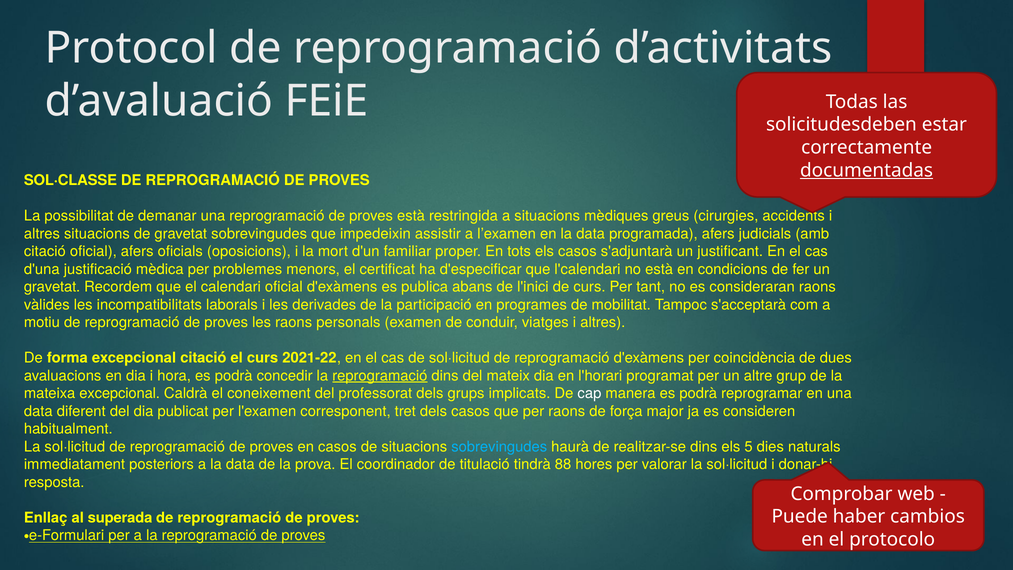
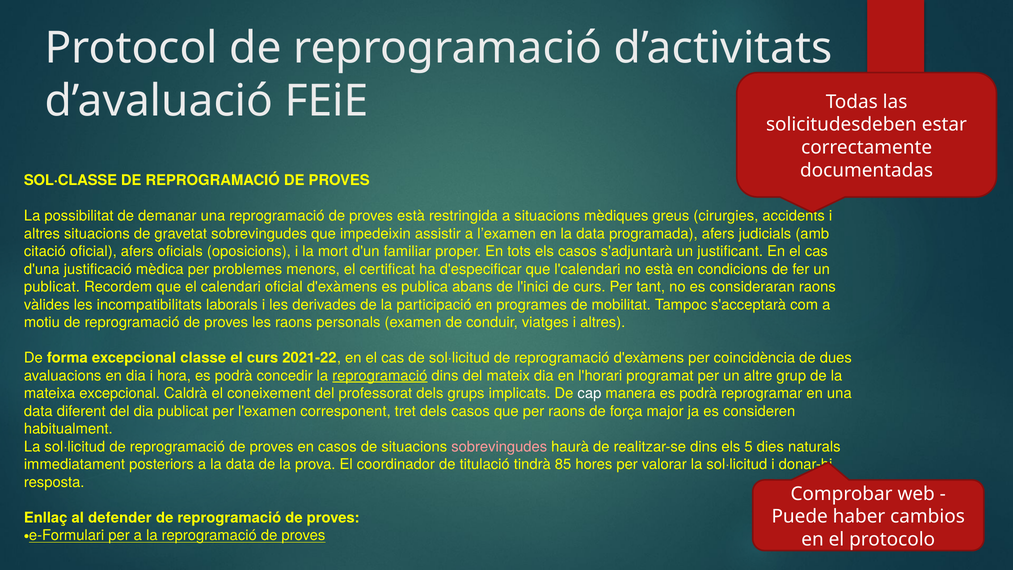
documentadas underline: present -> none (867, 170)
gravetat: gravetat -> publicat (52, 287)
excepcional citació: citació -> classe (203, 358)
sobrevingudes colour: light blue -> pink (499, 447)
88: 88 -> 85 (563, 464)
superada: superada -> defender (120, 517)
